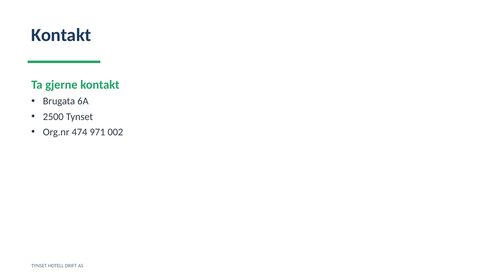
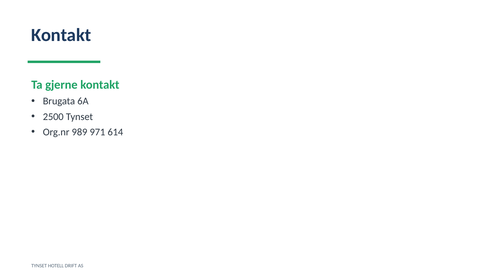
474: 474 -> 989 (80, 132)
002: 002 -> 614 (115, 132)
